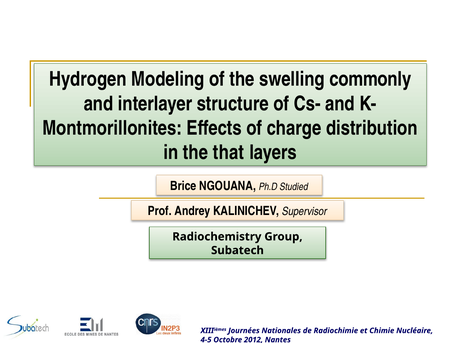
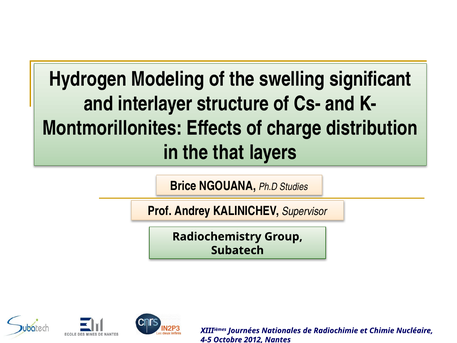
commonly: commonly -> significant (370, 79)
Studied: Studied -> Studies (294, 187)
